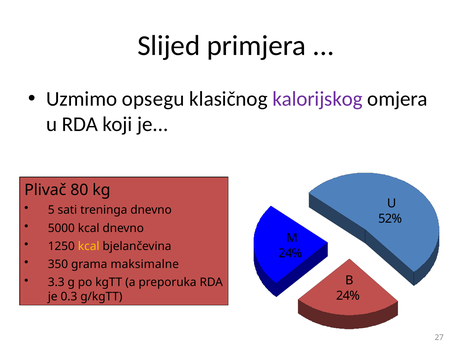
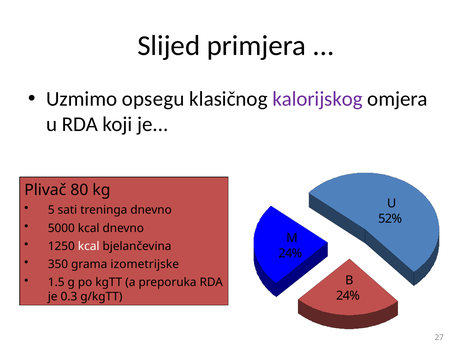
kcal colour: yellow -> white (89, 246)
maksimalne: maksimalne -> izometrijske (145, 264)
3.3: 3.3 -> 1.5 (56, 282)
